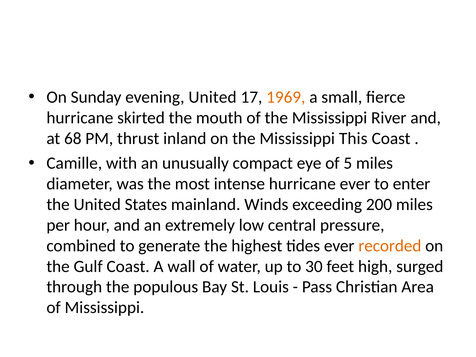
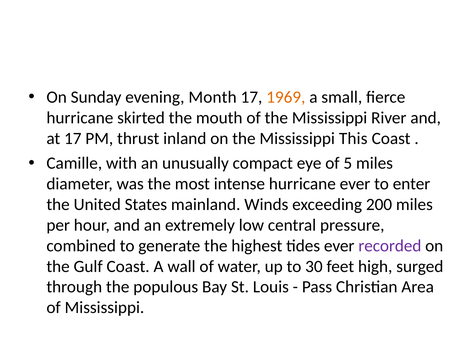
evening United: United -> Month (213, 97)
at 68: 68 -> 17 (73, 138)
recorded colour: orange -> purple (390, 246)
